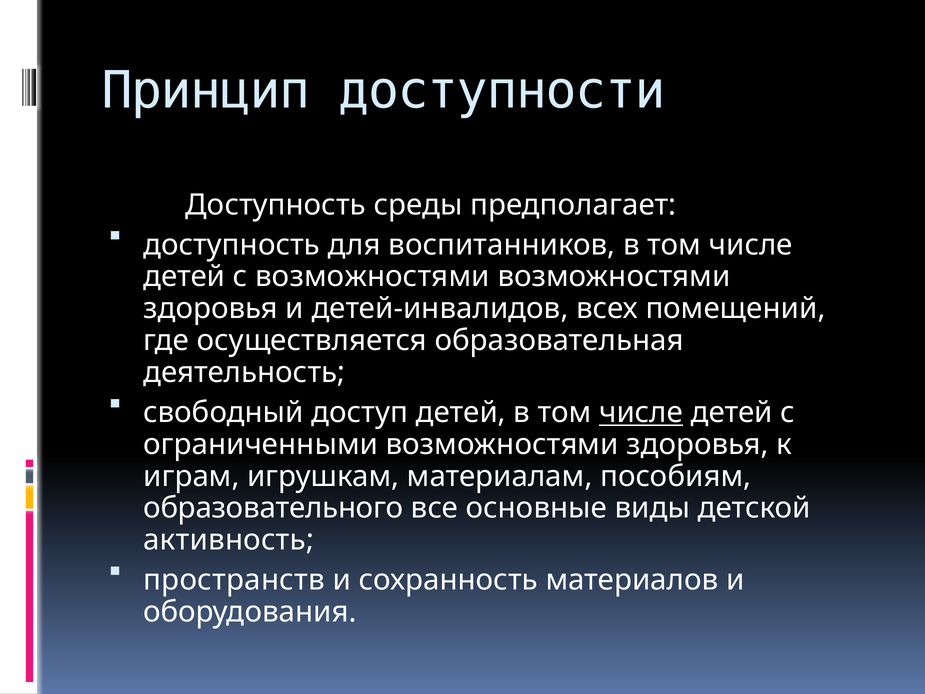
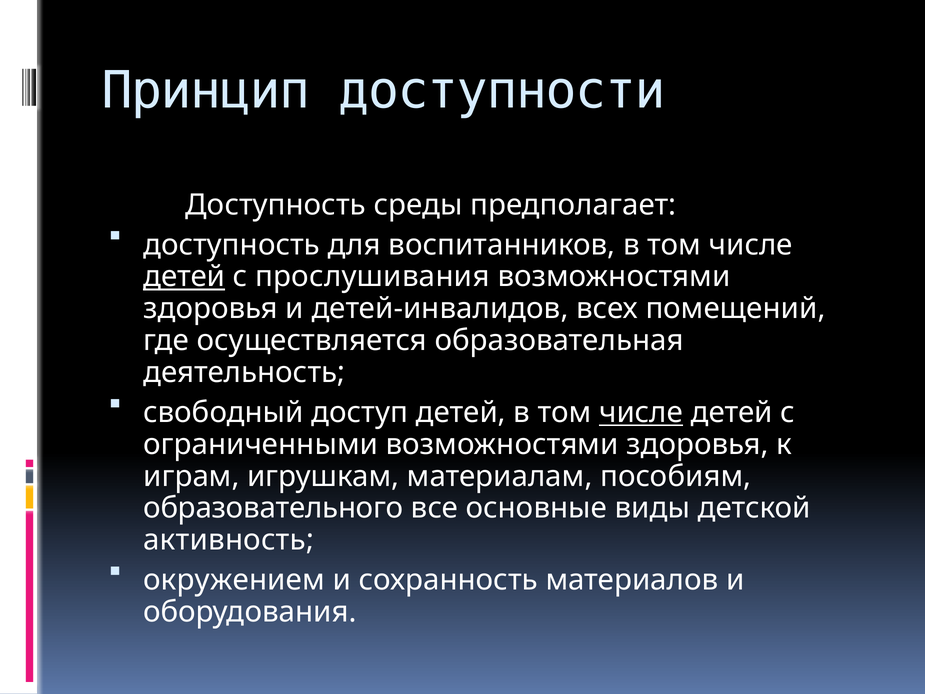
детей underline: none -> present (184, 277)
с возможностями: возможностями -> прослушивания (372, 277)
пространств: пространств -> окружением (234, 580)
